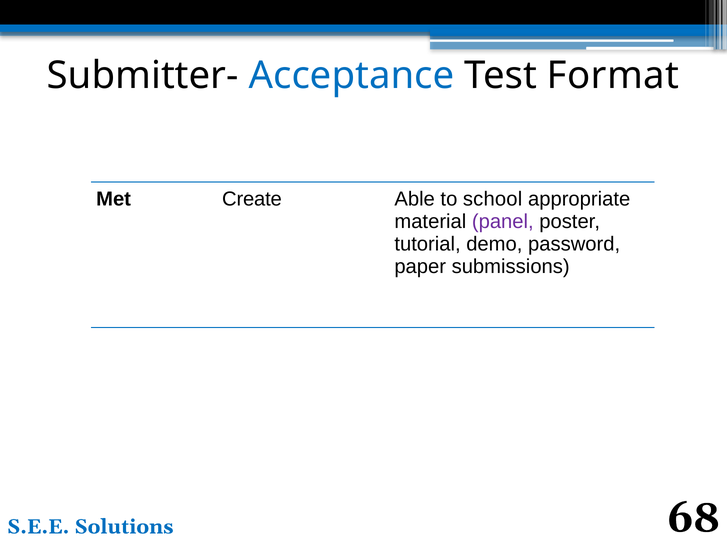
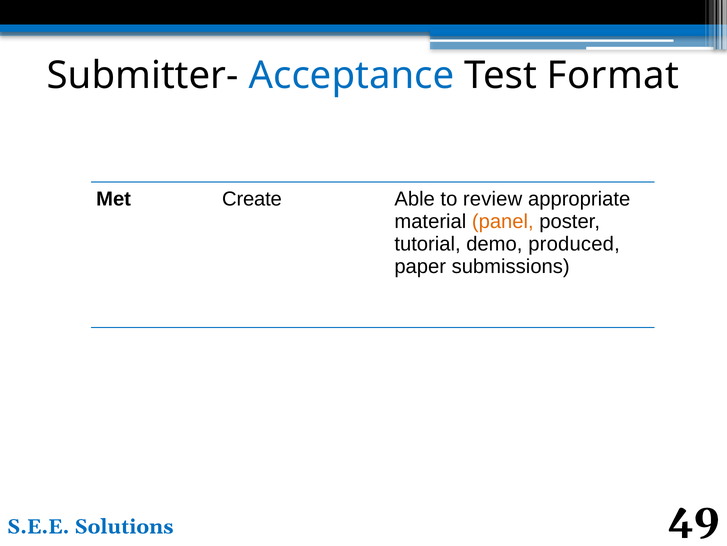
school: school -> review (493, 199)
panel colour: purple -> orange (503, 221)
password: password -> produced (574, 244)
68: 68 -> 49 (694, 517)
